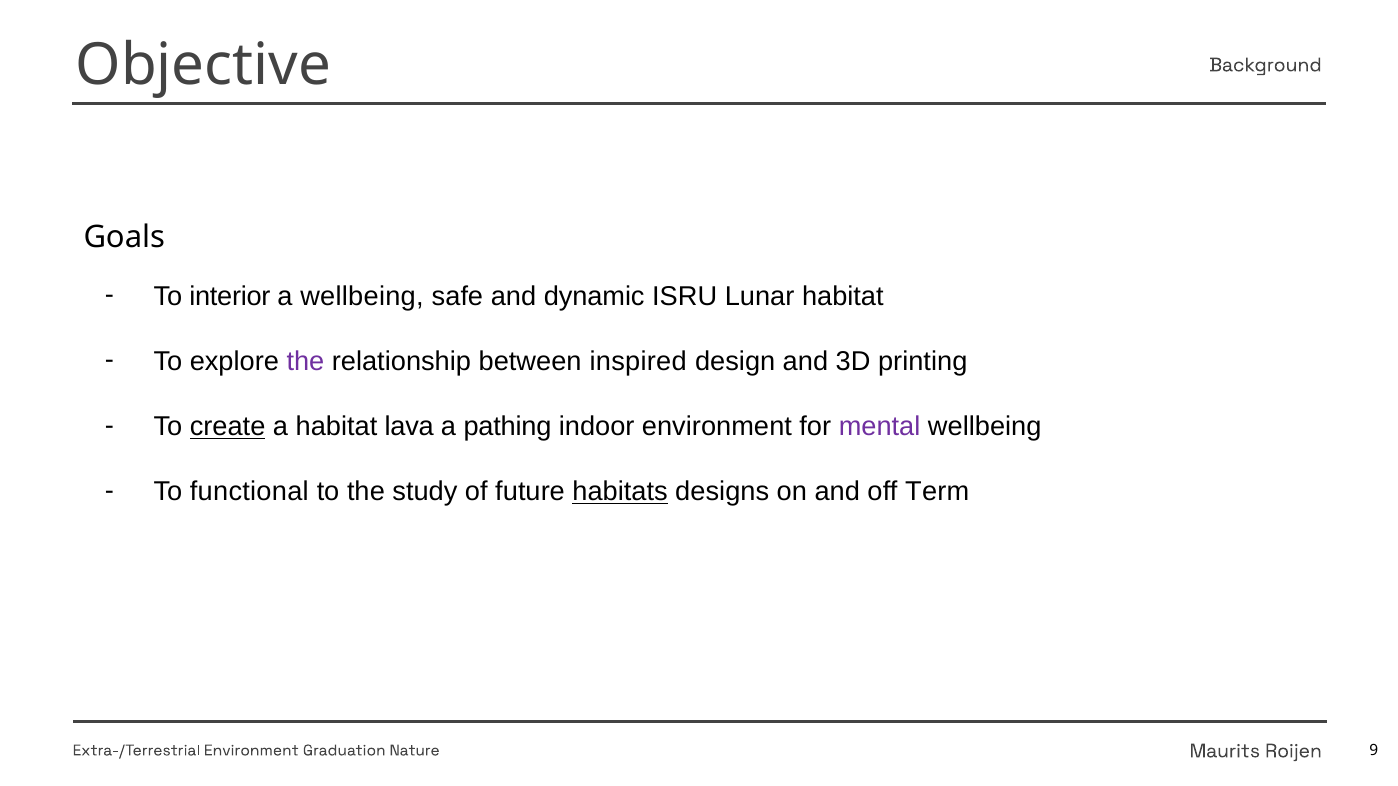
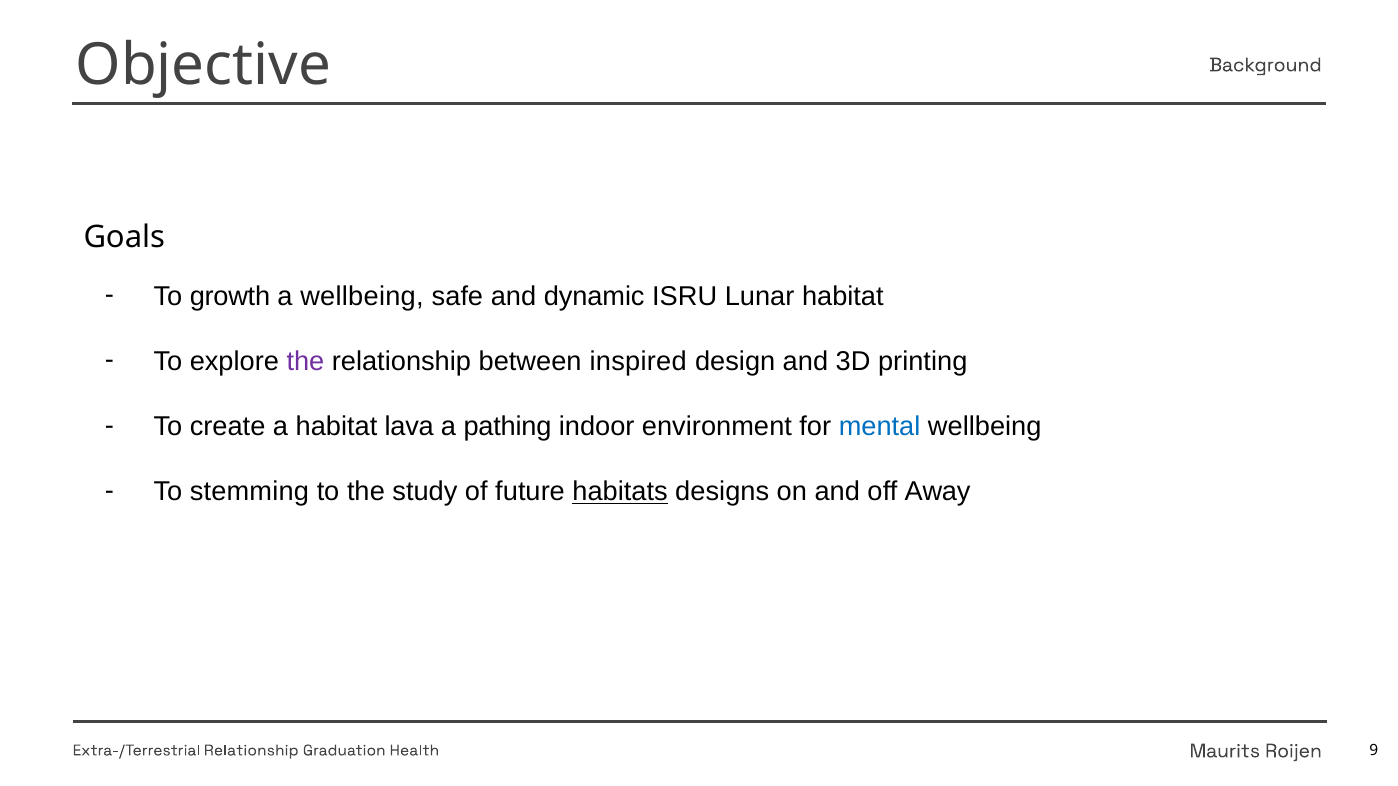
interior: interior -> growth (230, 296)
create underline: present -> none (228, 427)
mental colour: purple -> blue (880, 427)
functional: functional -> stemming (249, 492)
Term: Term -> Away (938, 492)
Extra-/Terrestrial Environment: Environment -> Relationship (251, 751)
Nature: Nature -> Health (414, 751)
